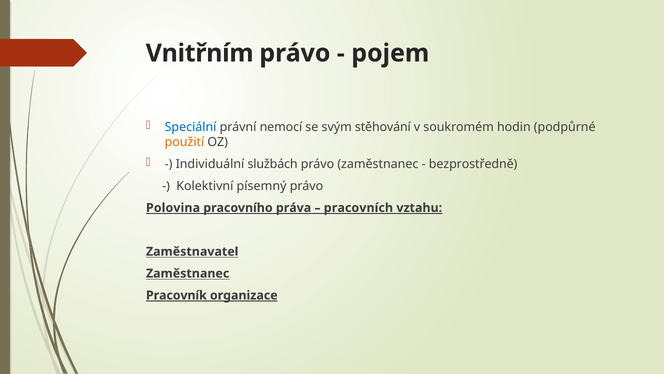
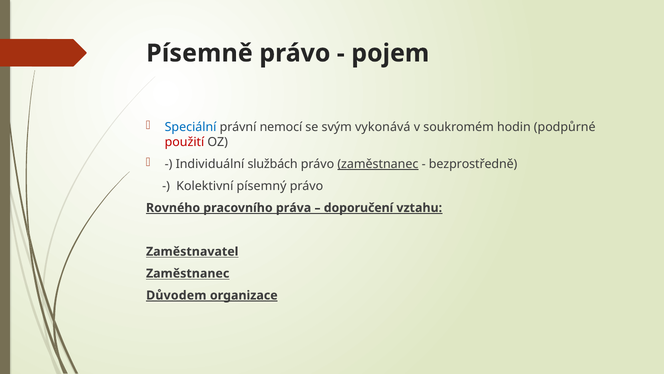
Vnitřním: Vnitřním -> Písemně (199, 53)
stěhování: stěhování -> vykonává (383, 127)
použití colour: orange -> red (184, 142)
zaměstnanec underline: none -> present (378, 164)
Polovina: Polovina -> Rovného (173, 208)
pracovních: pracovních -> doporučení (359, 208)
Pracovník: Pracovník -> Důvodem (176, 295)
